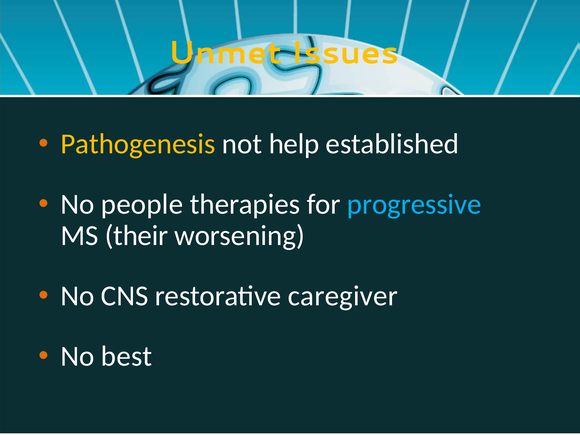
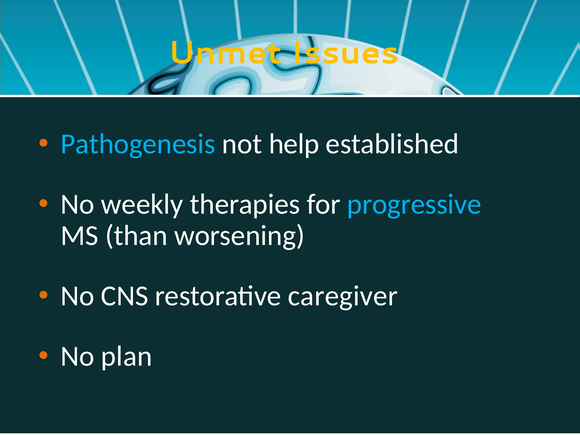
Pathogenesis colour: yellow -> light blue (138, 144)
people: people -> weekly (142, 204)
their: their -> than (136, 236)
best: best -> plan (127, 356)
